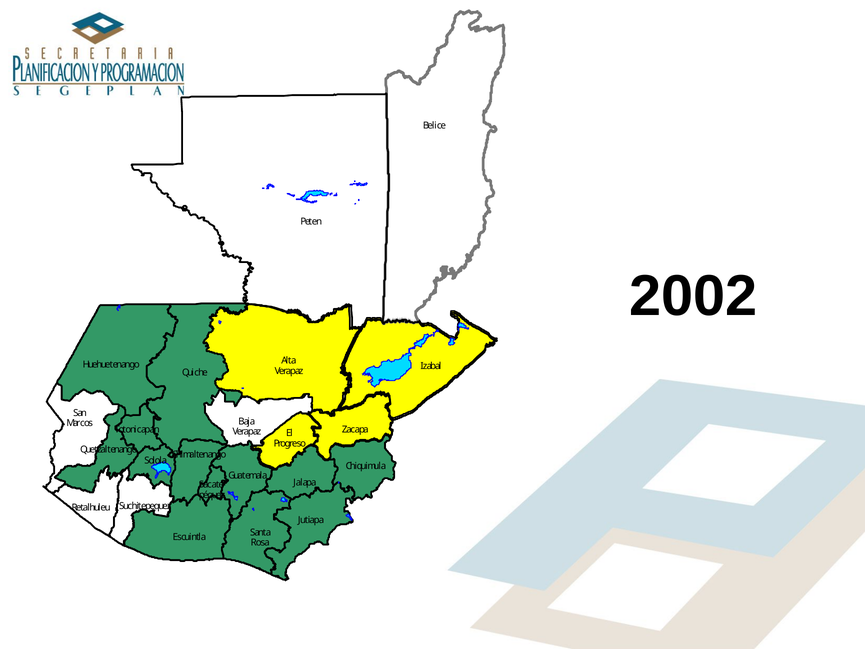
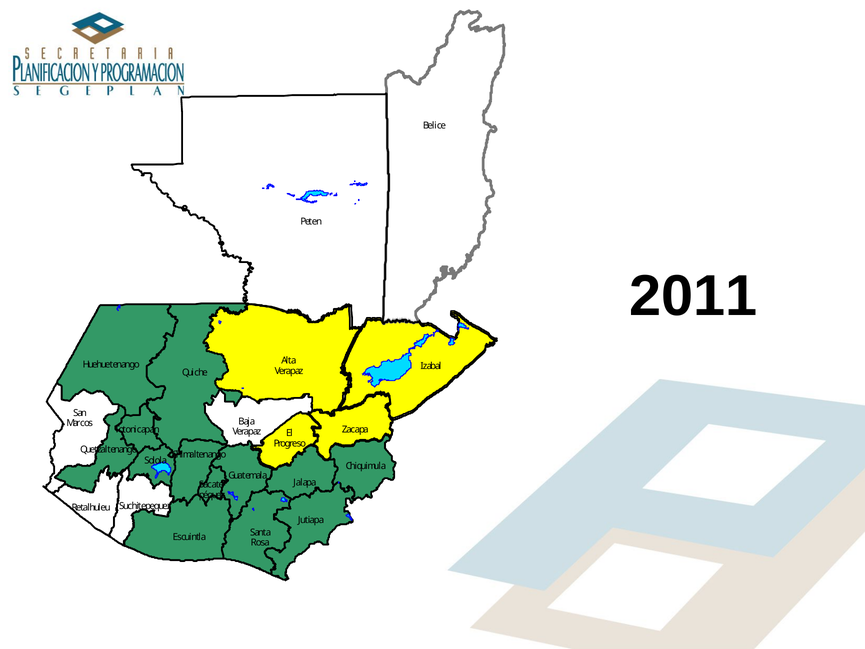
2002: 2002 -> 2011 (693, 296)
